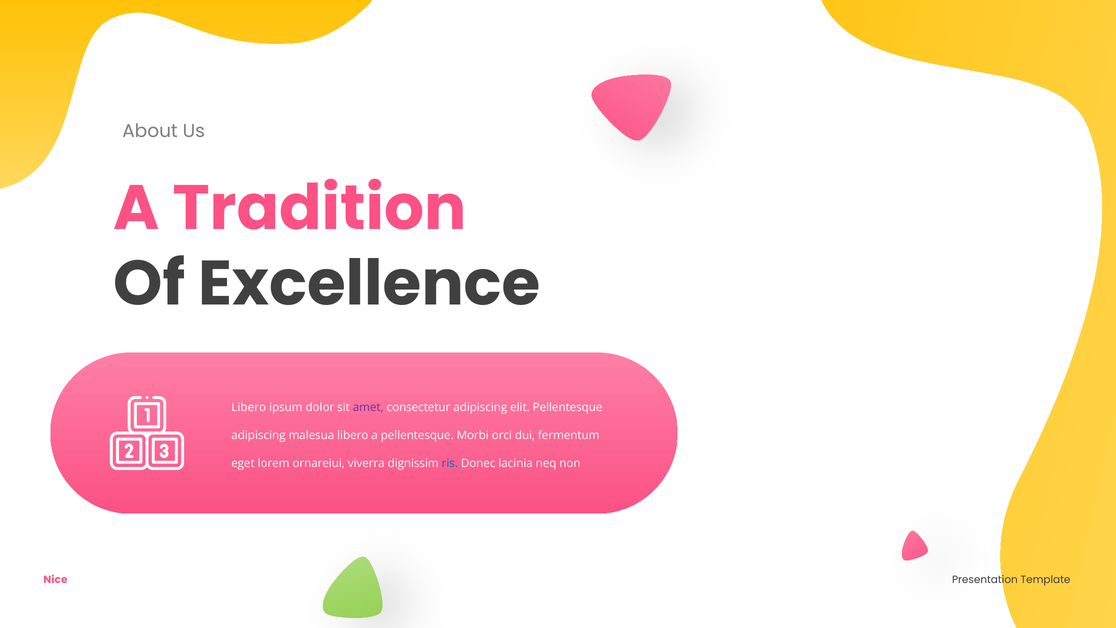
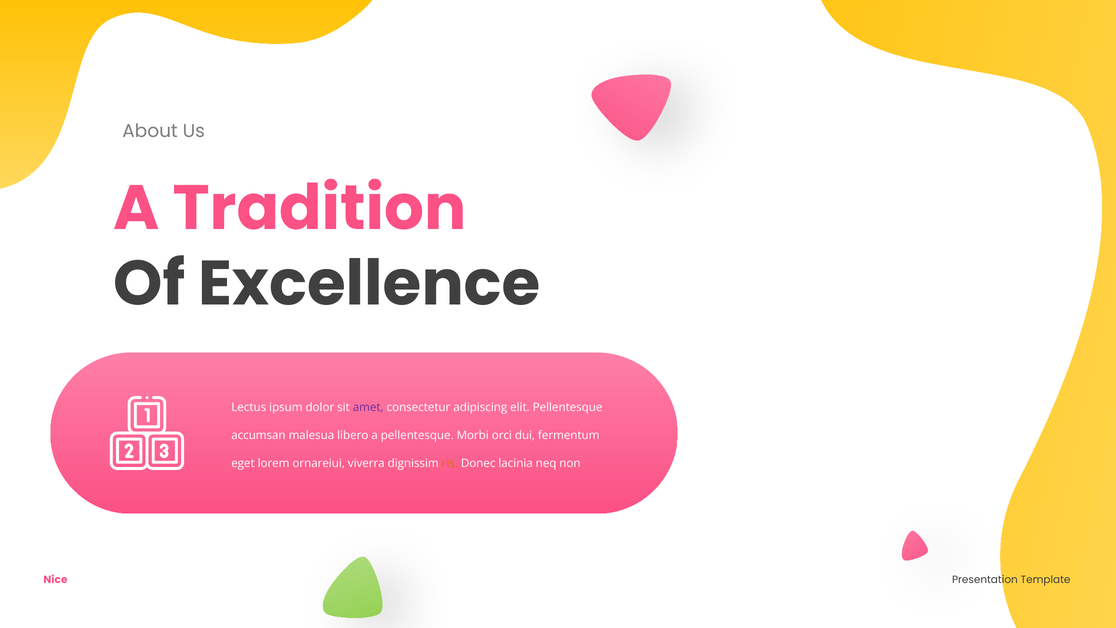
Libero: Libero -> Lectus (249, 407)
adipiscing: adipiscing -> accumsan (258, 435)
ris colour: blue -> orange (450, 463)
